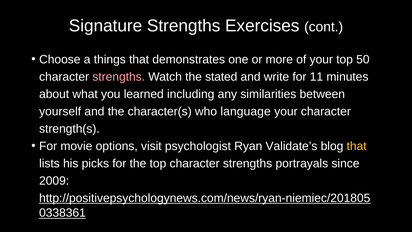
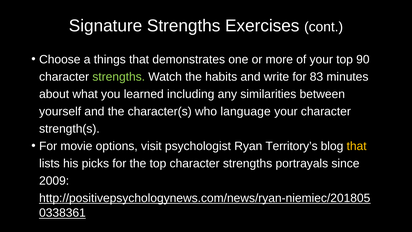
50: 50 -> 90 (363, 59)
strengths colour: pink -> light green (119, 77)
stated: stated -> habits (221, 77)
11: 11 -> 83 (316, 77)
Validate’s: Validate’s -> Territory’s (292, 146)
